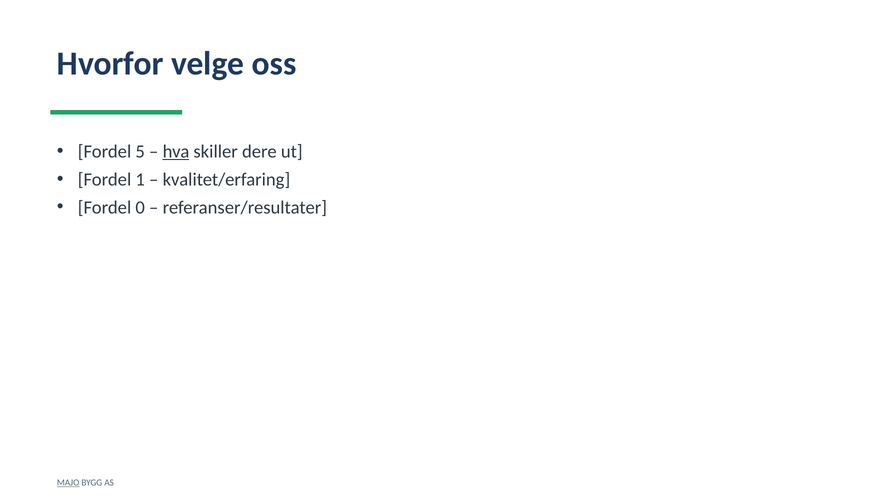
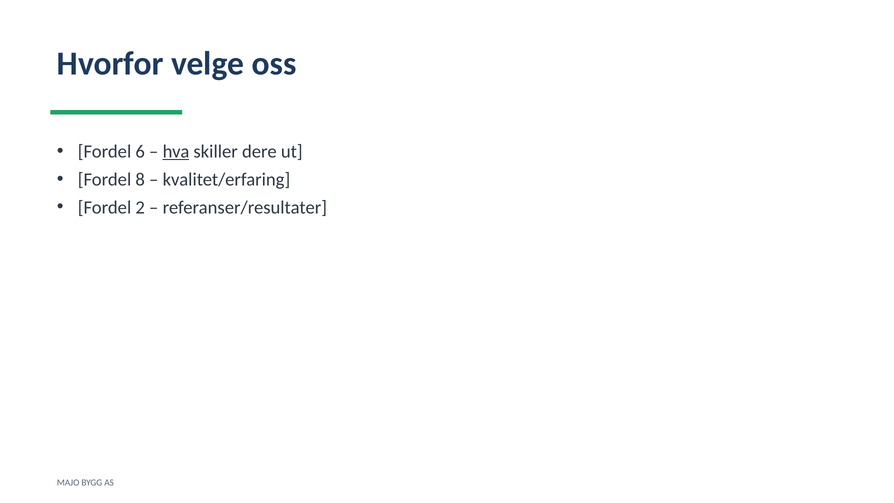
5: 5 -> 6 (140, 151)
1: 1 -> 8 (140, 179)
0: 0 -> 2 (140, 207)
MAJO underline: present -> none (68, 483)
